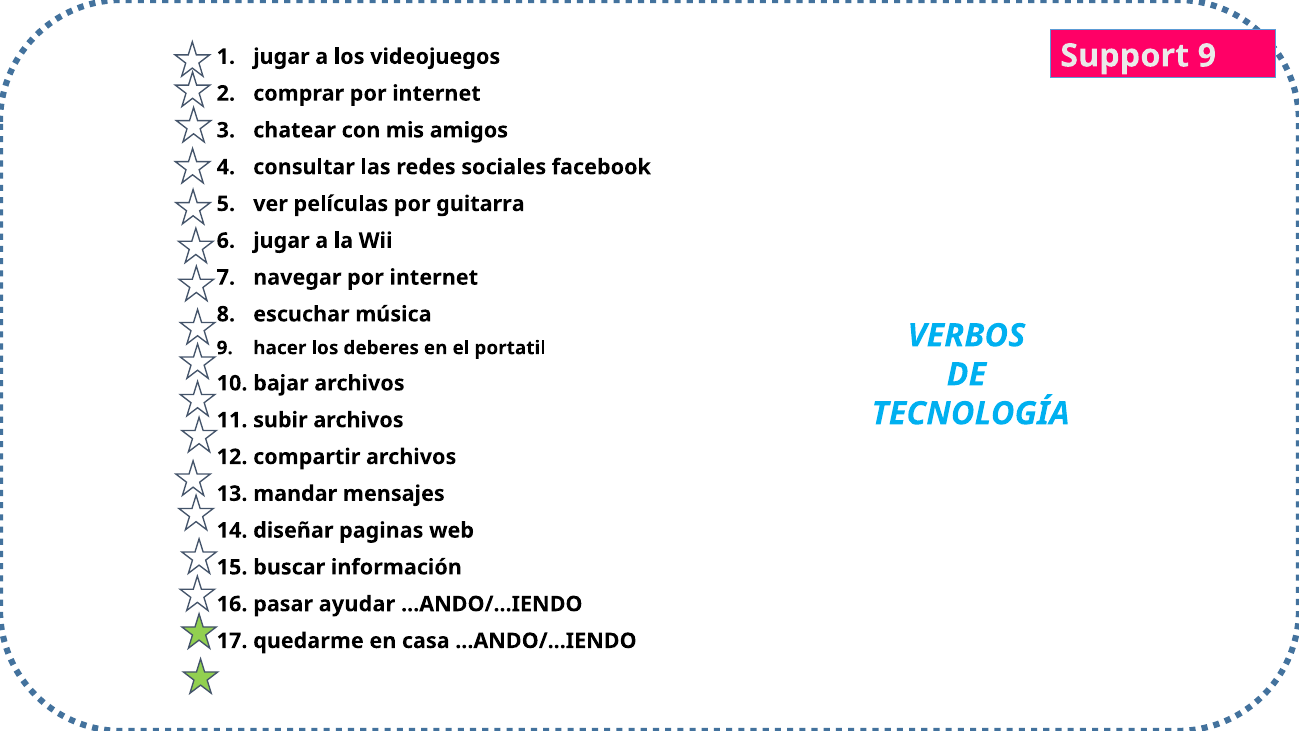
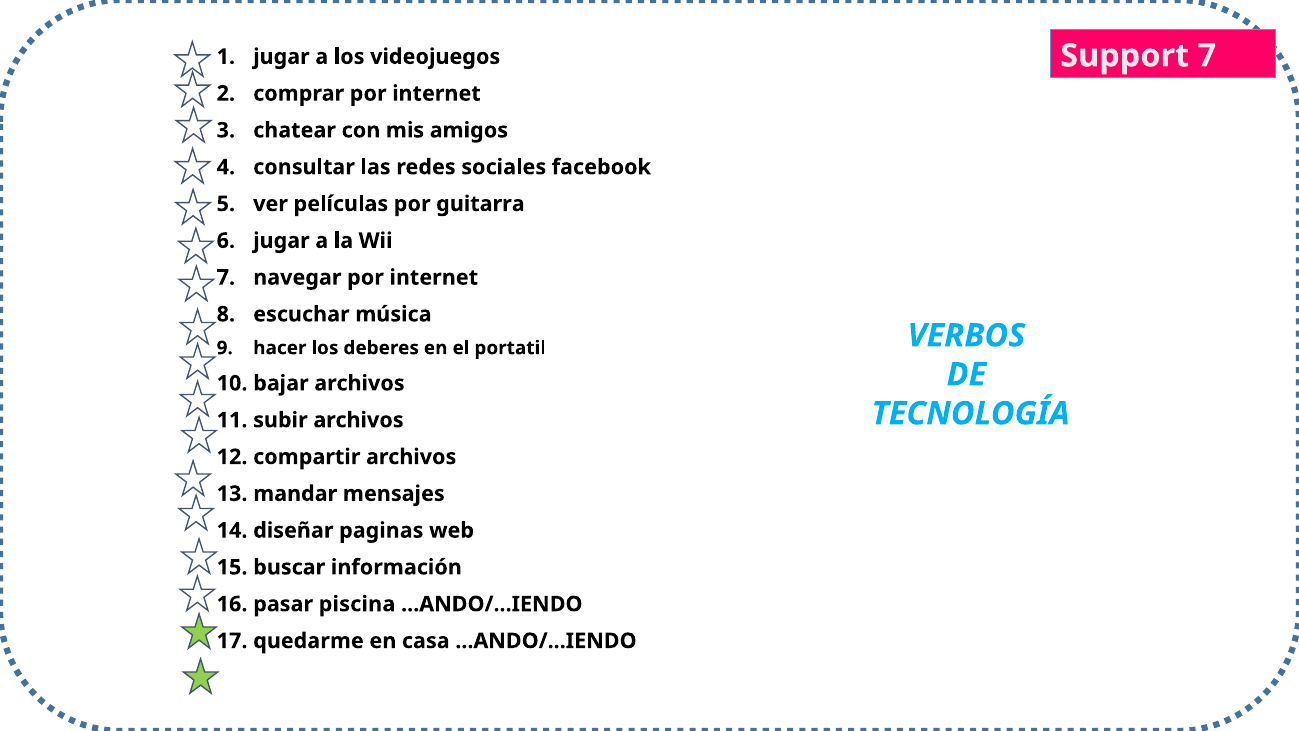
Support 9: 9 -> 7 (1207, 56)
ayudar: ayudar -> piscina (357, 604)
